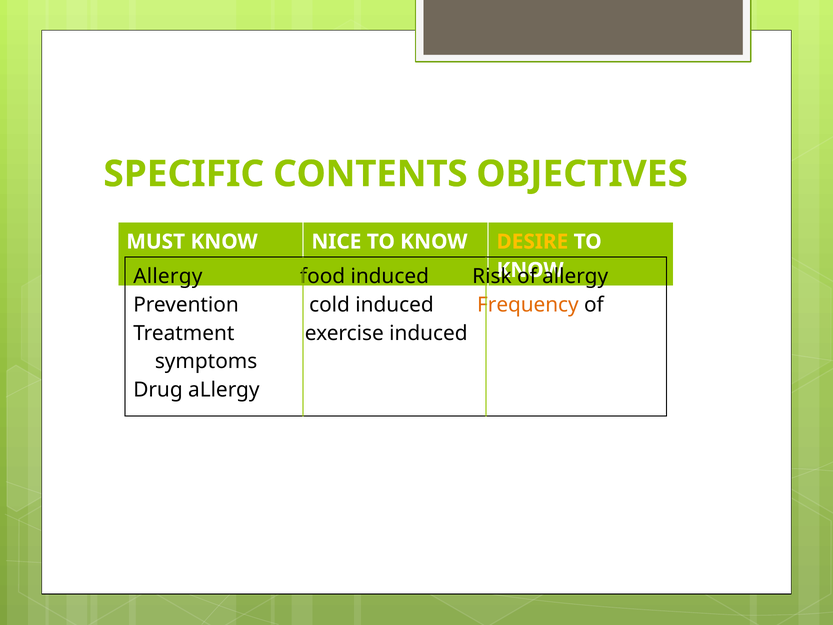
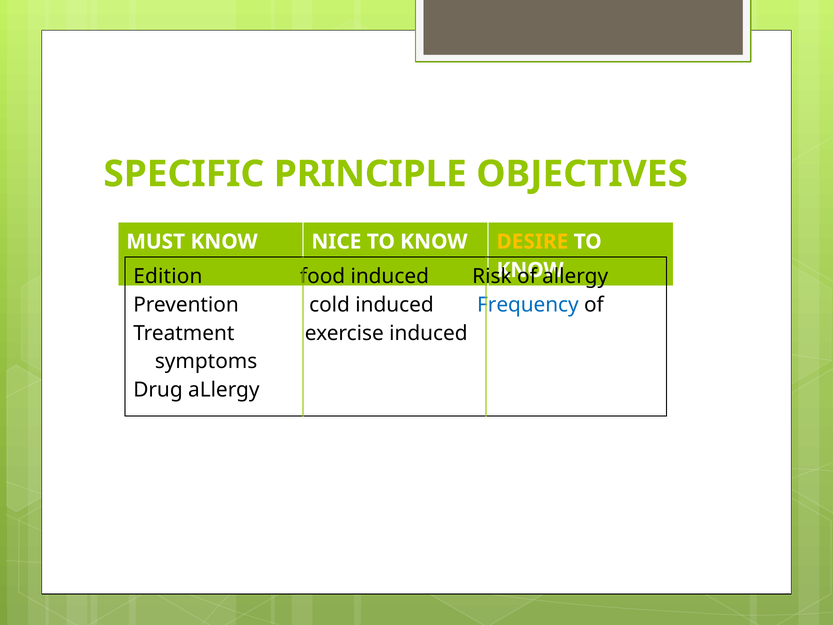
CONTENTS: CONTENTS -> PRINCIPLE (370, 174)
Allergy: Allergy -> Edition (168, 276)
Frequency colour: orange -> blue (528, 305)
